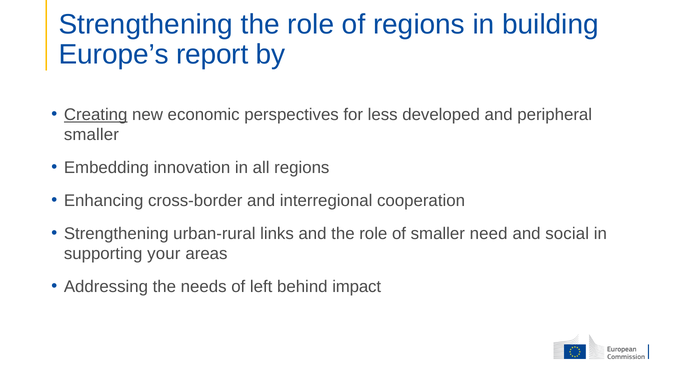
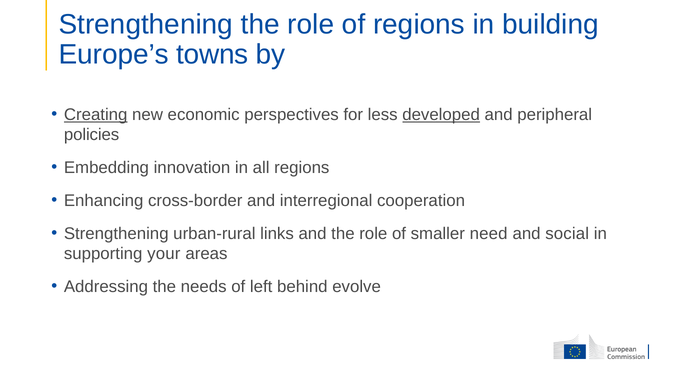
report: report -> towns (212, 54)
developed underline: none -> present (441, 115)
smaller: smaller -> policies (92, 135)
impact: impact -> evolve (357, 286)
